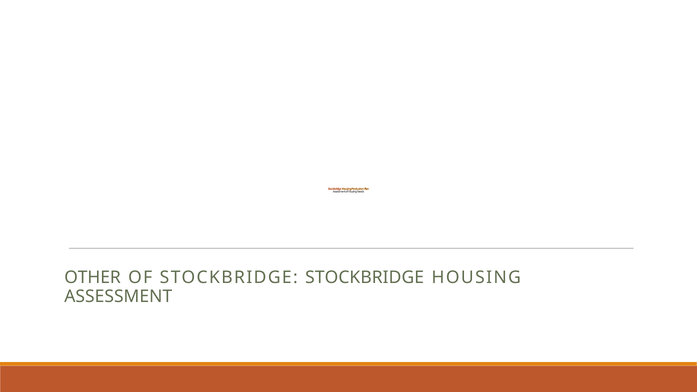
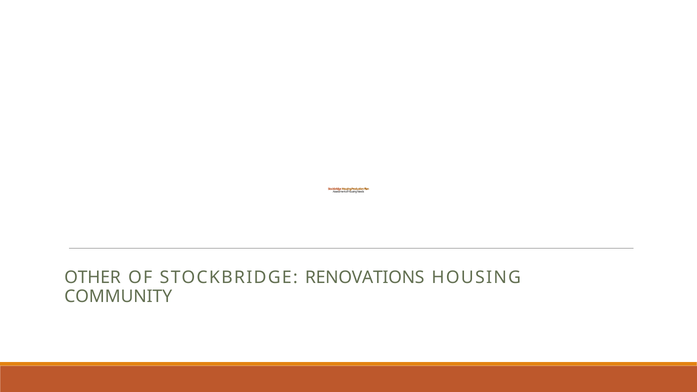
STOCKBRIDGE STOCKBRIDGE: STOCKBRIDGE -> RENOVATIONS (365, 278)
ASSESSMENT: ASSESSMENT -> COMMUNITY (118, 296)
